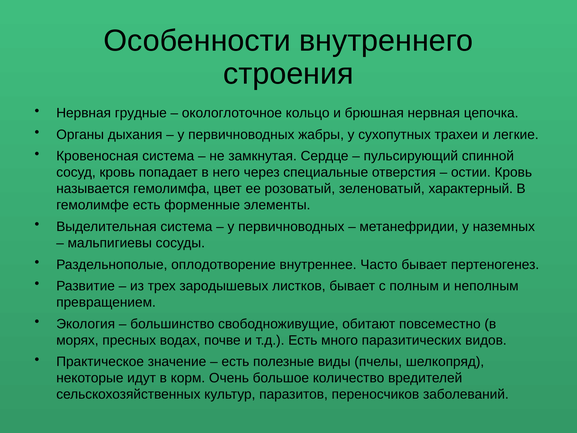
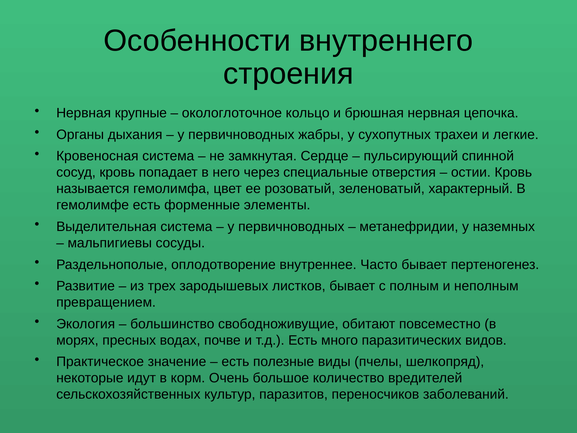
грудные: грудные -> крупные (141, 113)
